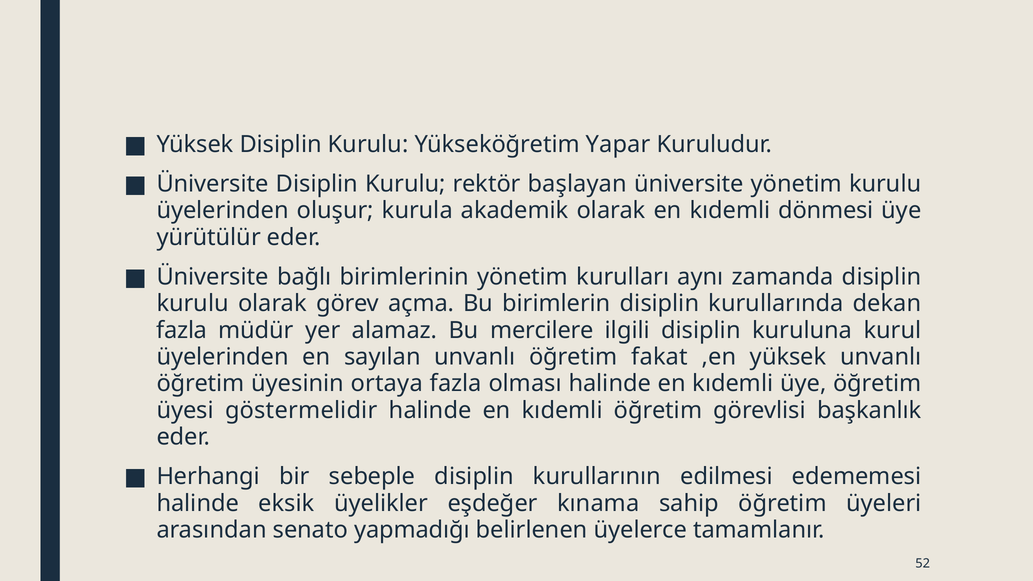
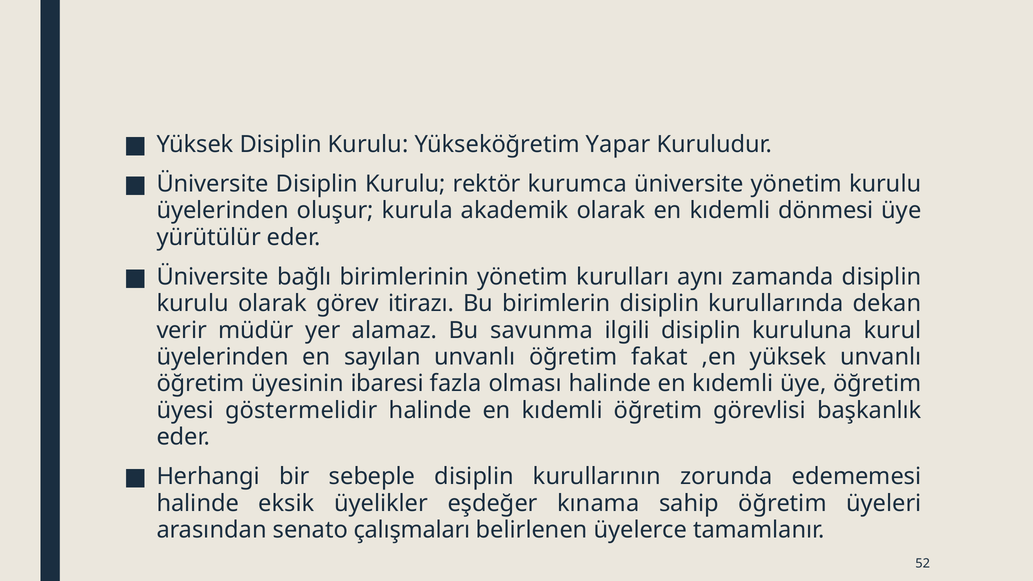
başlayan: başlayan -> kurumca (577, 184)
açma: açma -> itirazı (421, 304)
fazla: fazla -> verir (182, 330)
mercilere: mercilere -> savunma (542, 330)
ortaya: ortaya -> ibaresi (387, 384)
edilmesi: edilmesi -> zorunda (726, 477)
yapmadığı: yapmadığı -> çalışmaları (412, 530)
